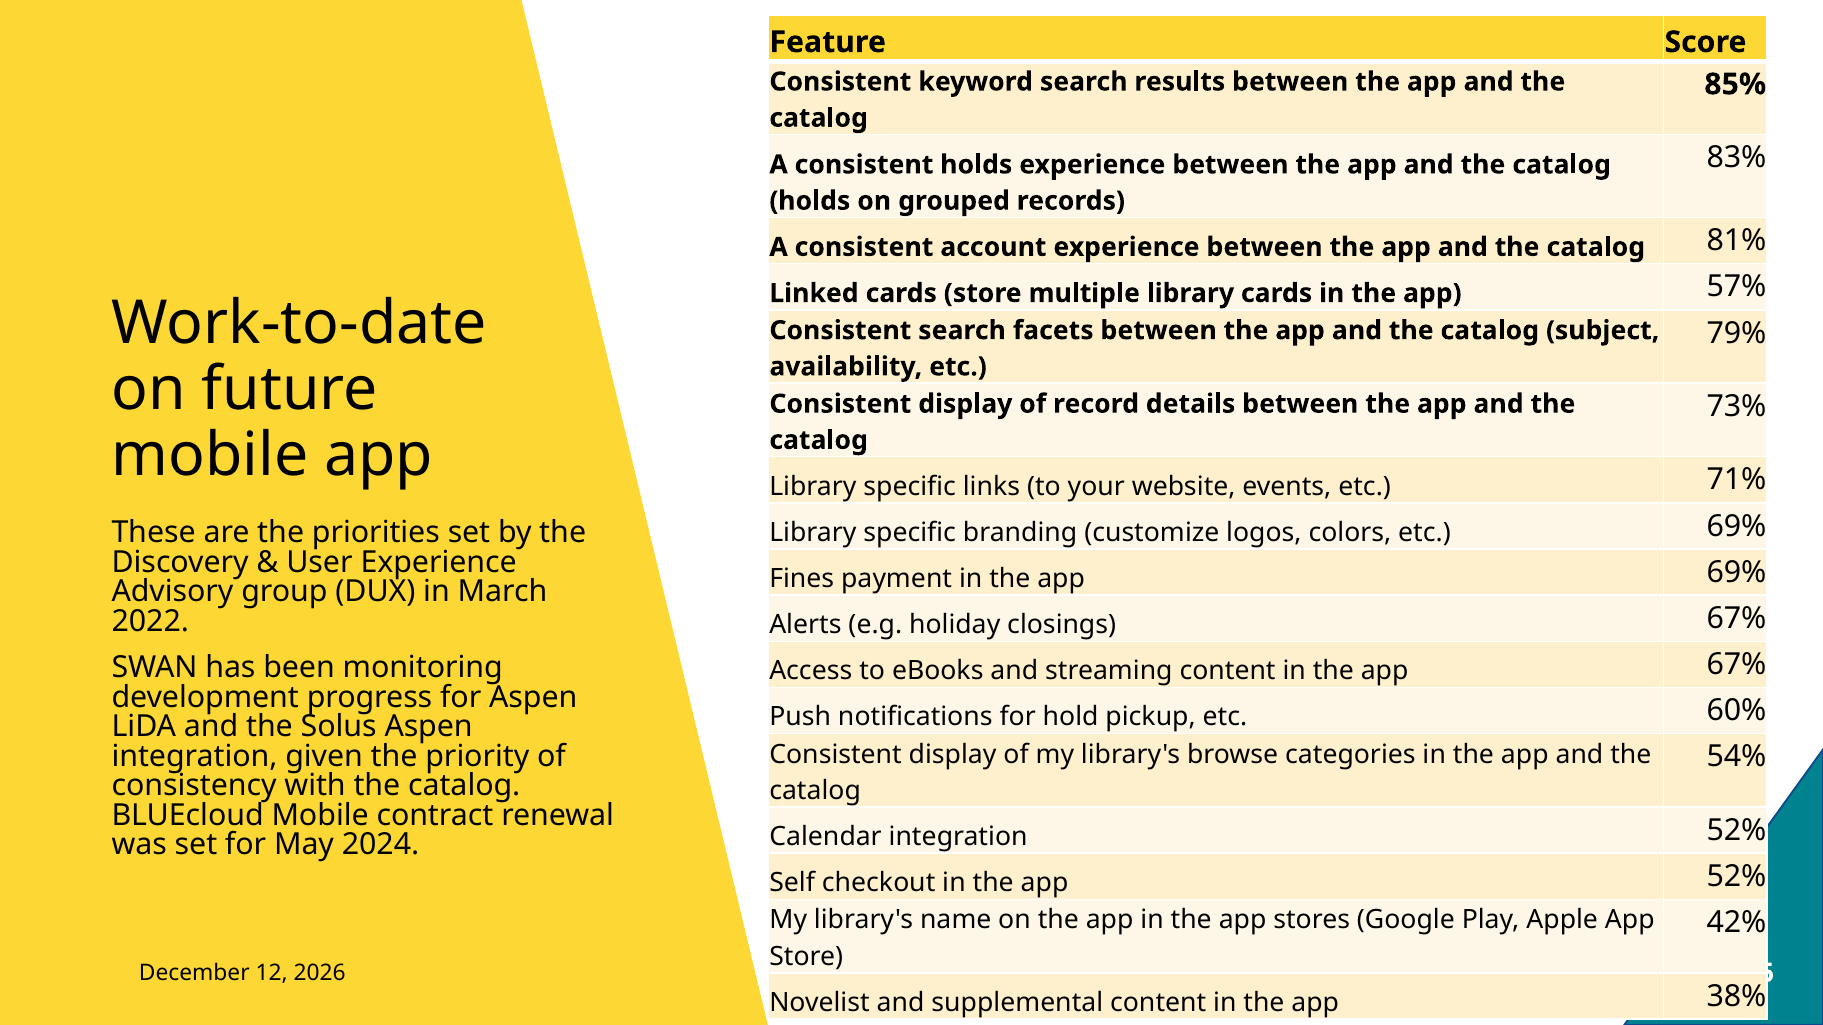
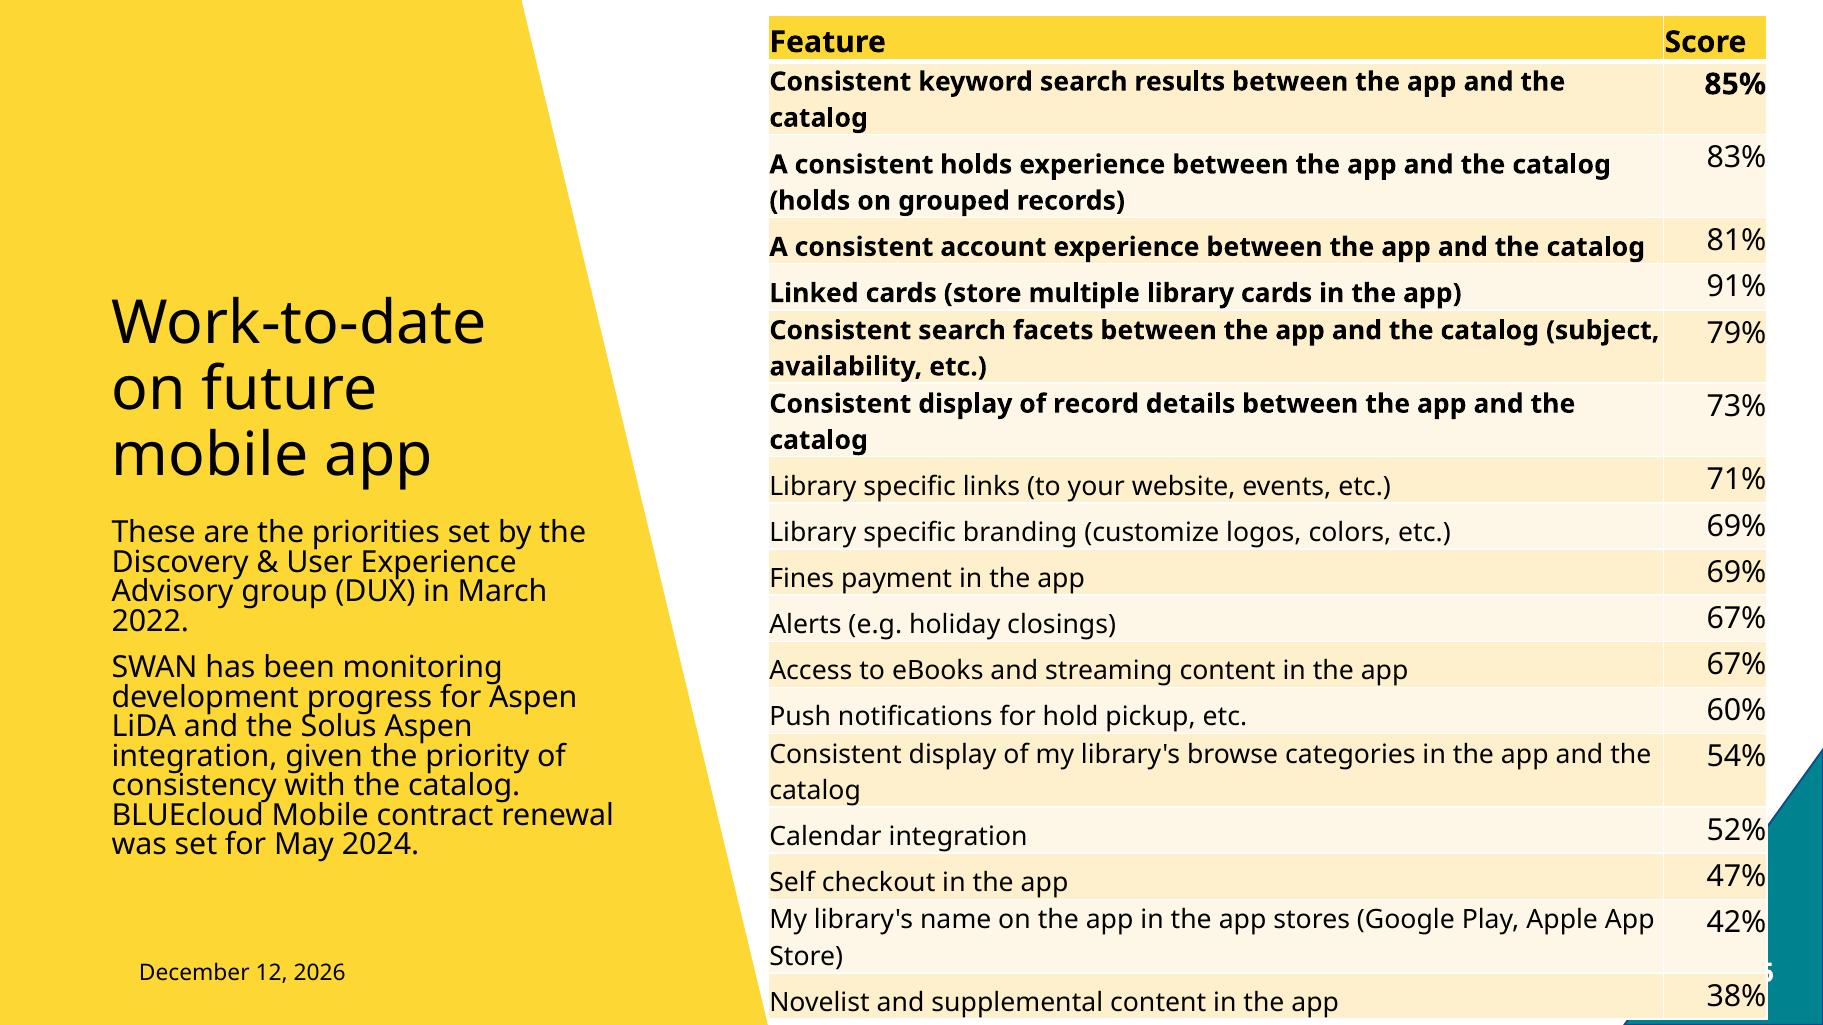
57%: 57% -> 91% (1736, 287)
52%: 52% -> 47% (1736, 877)
